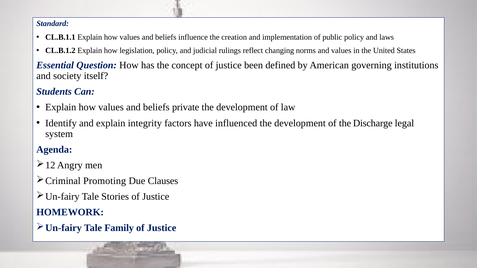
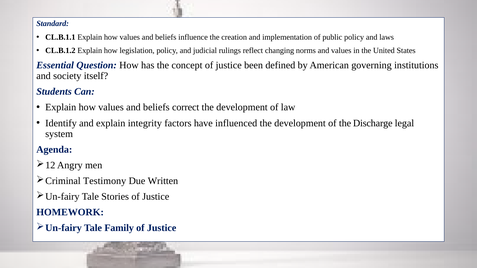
private: private -> correct (186, 108)
Promoting: Promoting -> Testimony (105, 181)
Clauses: Clauses -> Written (163, 181)
